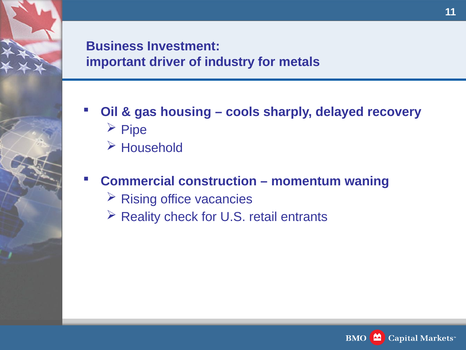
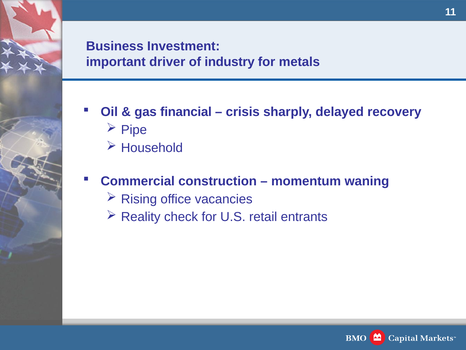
housing: housing -> financial (186, 112)
cools: cools -> crisis (243, 112)
